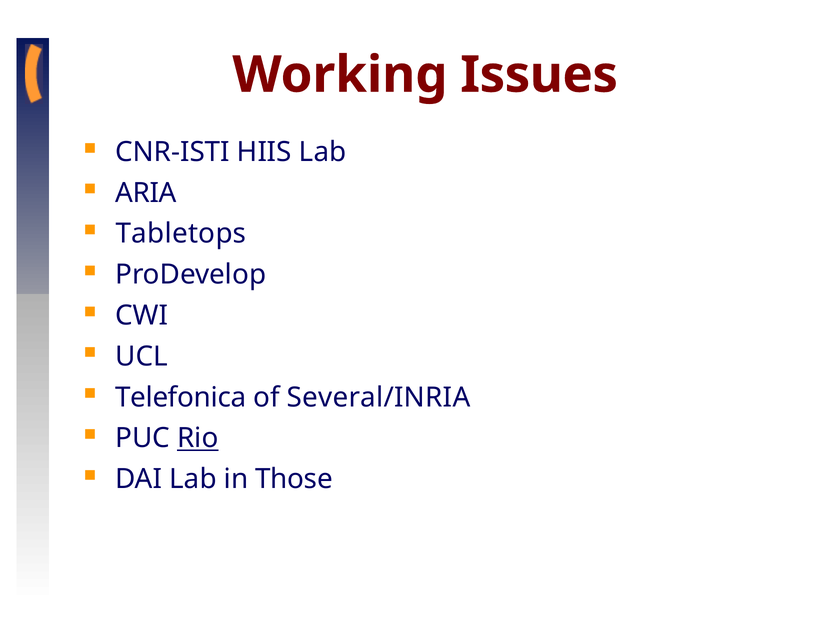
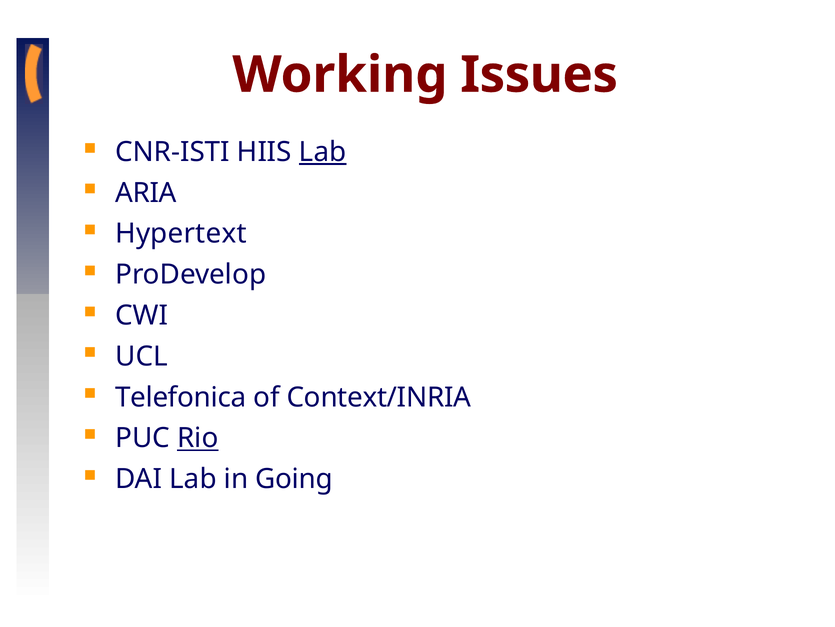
Lab underline: none -> present (323, 152)
Tabletops: Tabletops -> Hypertext (181, 234)
Several/INRIA: Several/INRIA -> Context/INRIA (379, 397)
Those: Those -> Going (294, 478)
